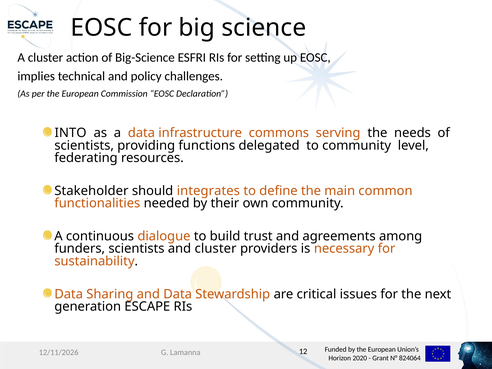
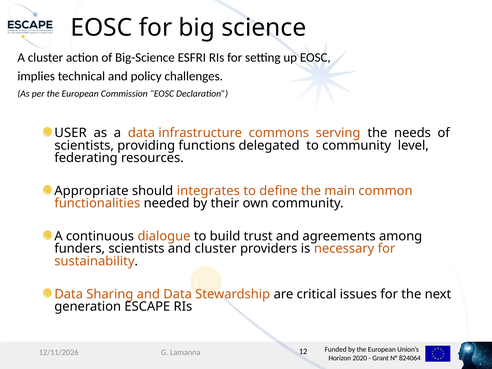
INTO: INTO -> USER (71, 133)
Stakeholder: Stakeholder -> Appropriate (91, 191)
